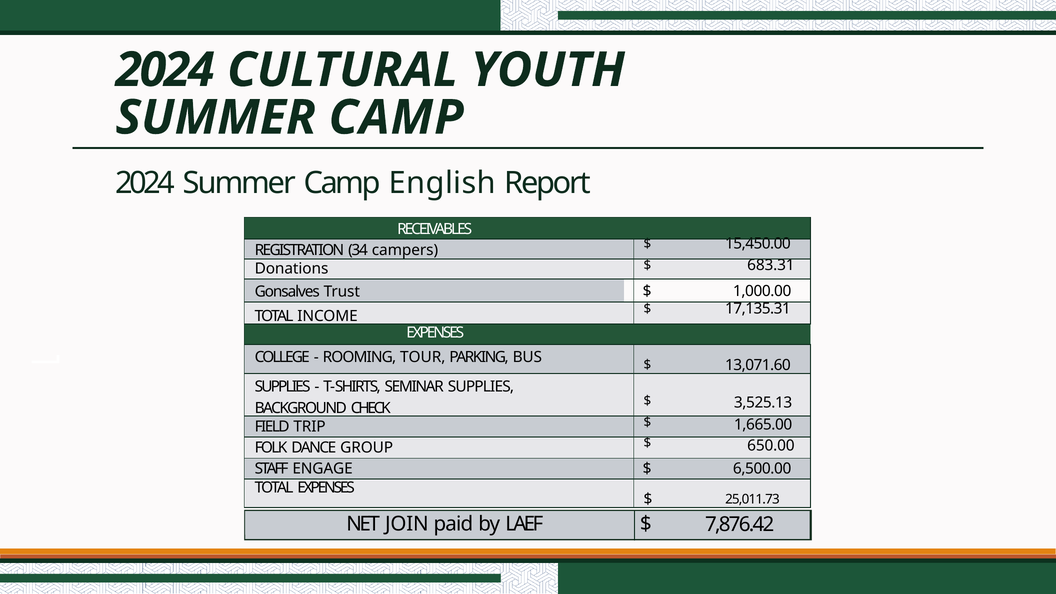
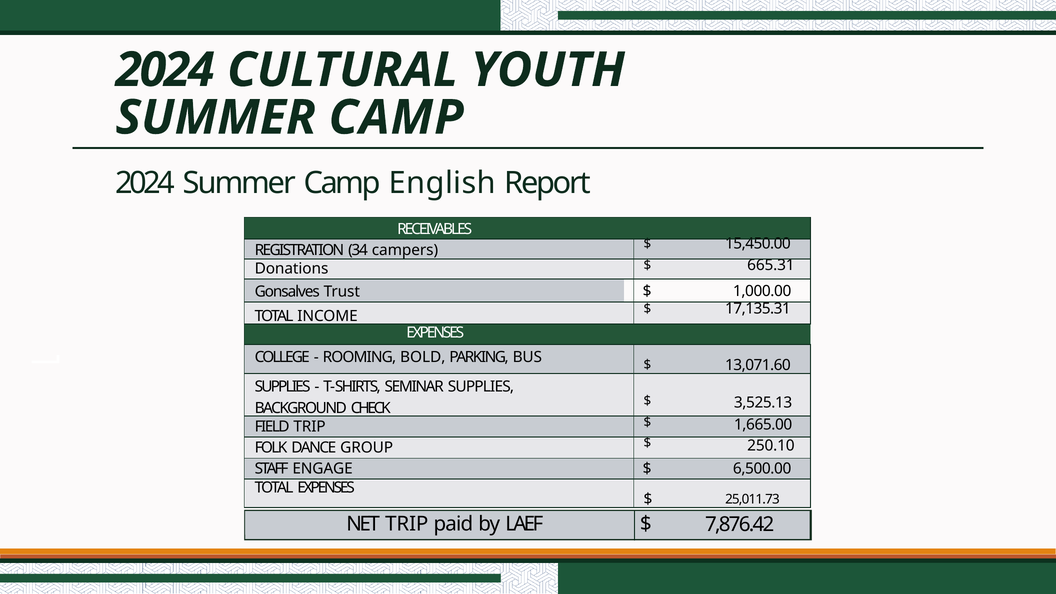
683.31: 683.31 -> 665.31 (771, 265)
TOUR: TOUR -> BOLD (423, 357)
650.00: 650.00 -> 250.10 (771, 446)
NET JOIN: JOIN -> TRIP (407, 524)
